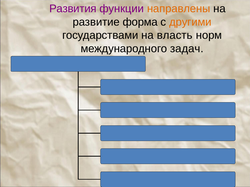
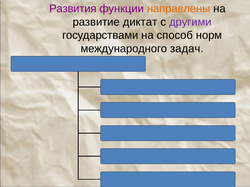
форма: форма -> диктат (140, 22)
другими colour: orange -> purple (190, 22)
власть: власть -> способ (175, 35)
